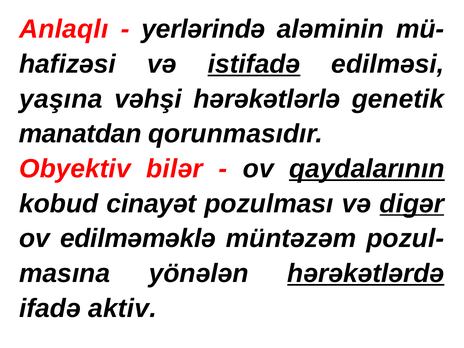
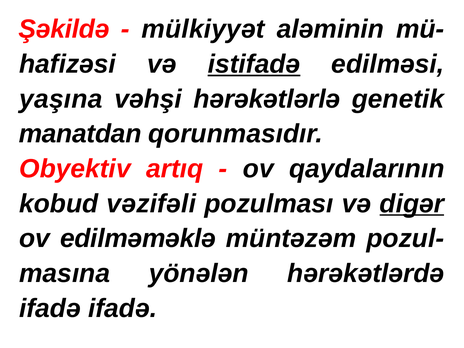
Anlaqlı: Anlaqlı -> Şəkildə (64, 29)
yerlərində: yerlərində -> mülkiyyət (203, 29)
bilər: bilər -> artıq (175, 169)
qaydalarının underline: present -> none (367, 169)
cinayət: cinayət -> vəzifəli (151, 204)
hərəkətlərdə underline: present -> none (366, 274)
ifadə aktiv: aktiv -> ifadə (123, 308)
